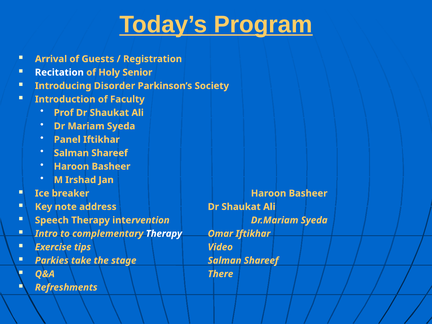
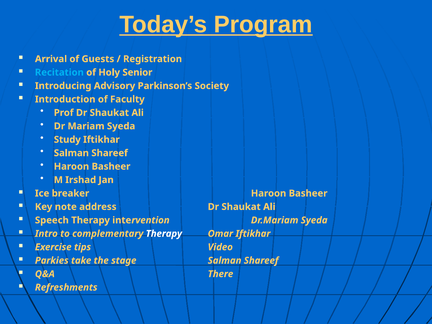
Recitation colour: white -> light blue (59, 72)
Disorder: Disorder -> Advisory (115, 86)
Panel: Panel -> Study (67, 140)
